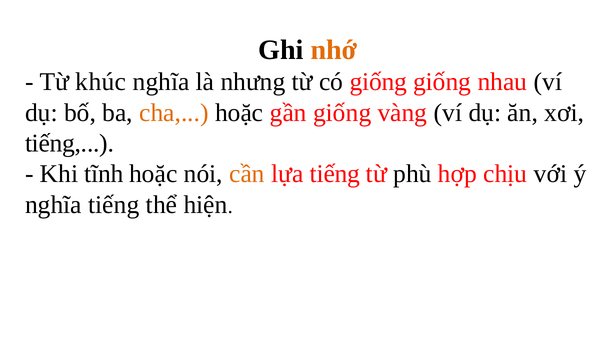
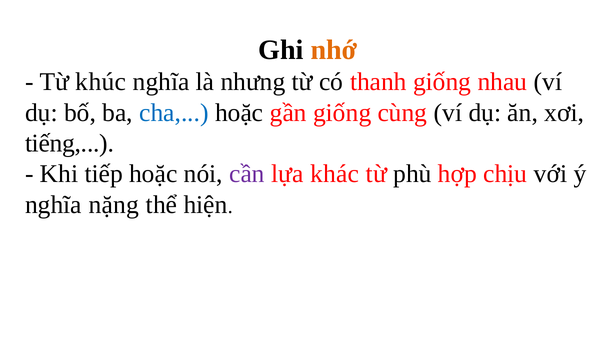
có giống: giống -> thanh (378, 82)
cha colour: orange -> blue (174, 113)
vàng: vàng -> cùng (402, 113)
tĩnh: tĩnh -> tiếp (104, 174)
cần colour: orange -> purple (247, 174)
lựa tiếng: tiếng -> khác (335, 174)
nghĩa tiếng: tiếng -> nặng (114, 205)
